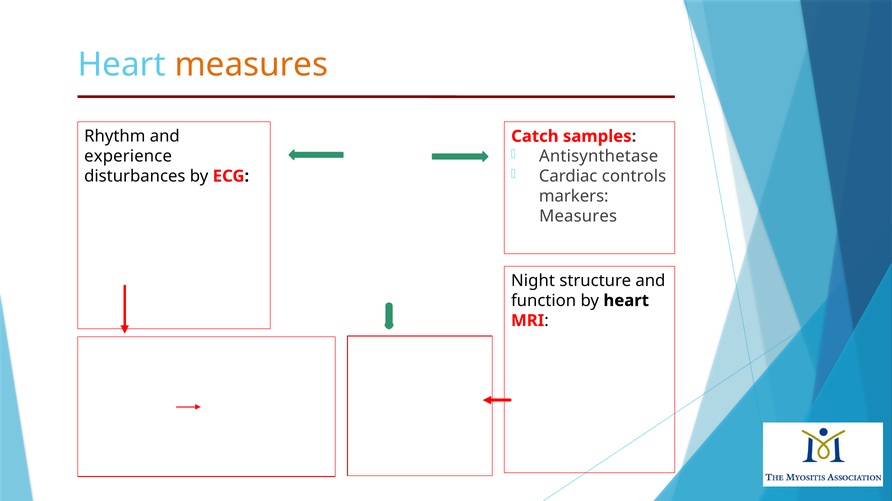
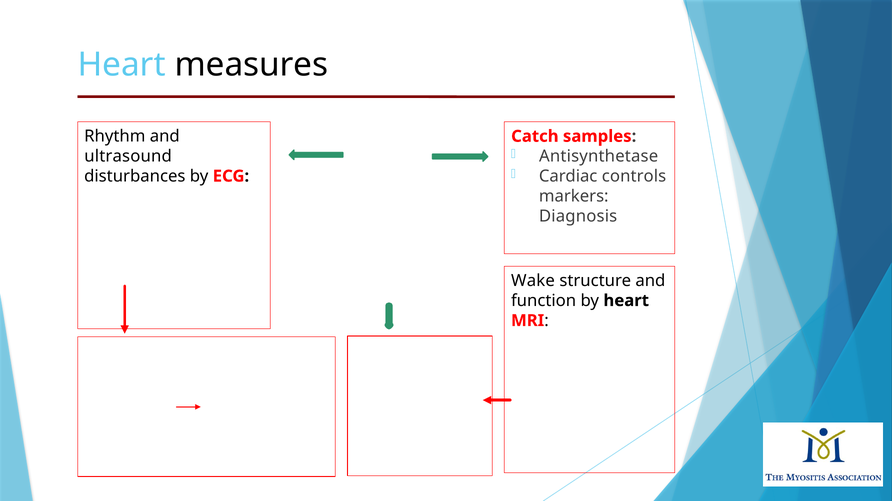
measures colour: orange -> black (251, 65)
experience: experience -> ultrasound (128, 156)
Measures: Measures -> Diagnosis (578, 217)
Night: Night -> Wake (533, 281)
